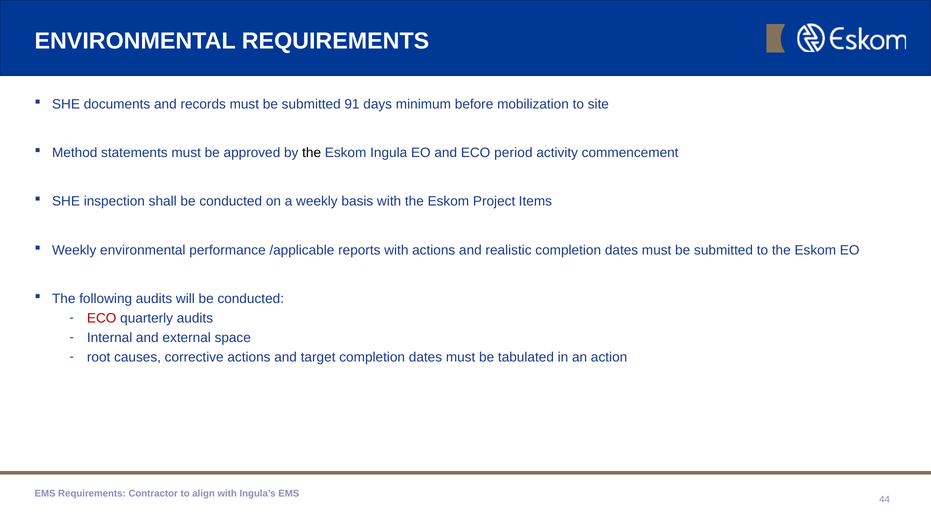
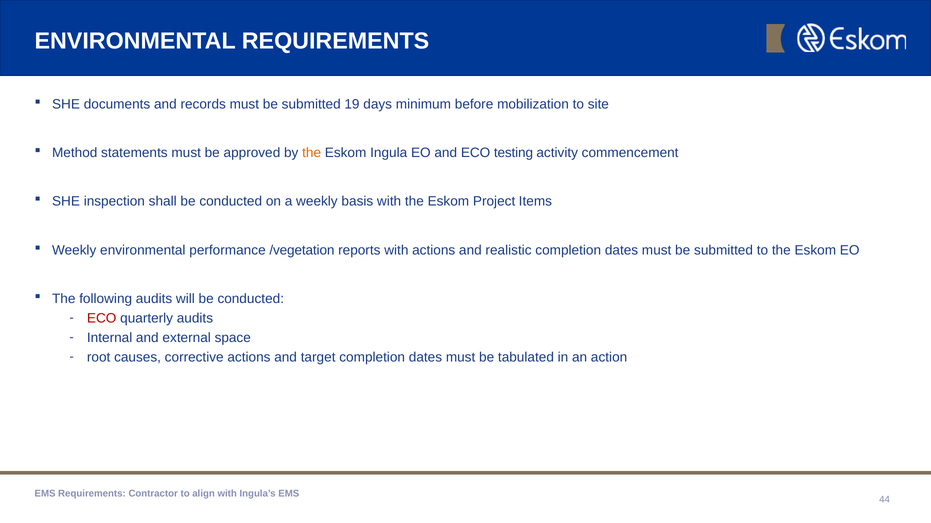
91: 91 -> 19 (352, 104)
the colour: black -> orange (312, 153)
period: period -> testing (513, 153)
/applicable: /applicable -> /vegetation (302, 250)
